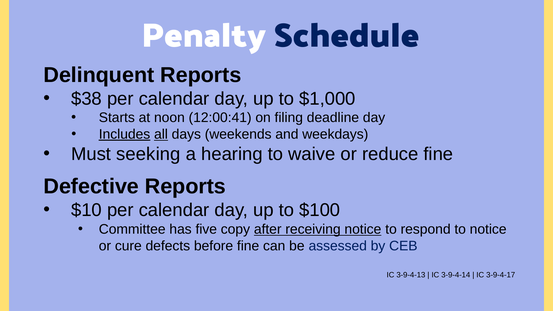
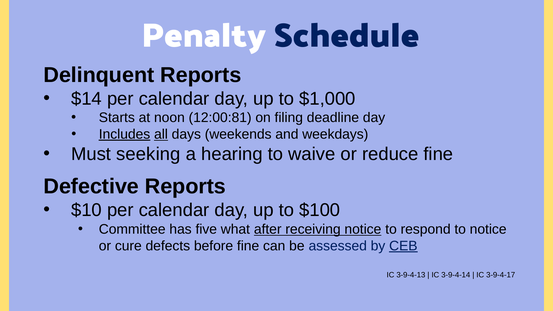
$38: $38 -> $14 (87, 99)
12:00:41: 12:00:41 -> 12:00:81 (220, 118)
copy: copy -> what (235, 229)
CEB underline: none -> present (403, 246)
